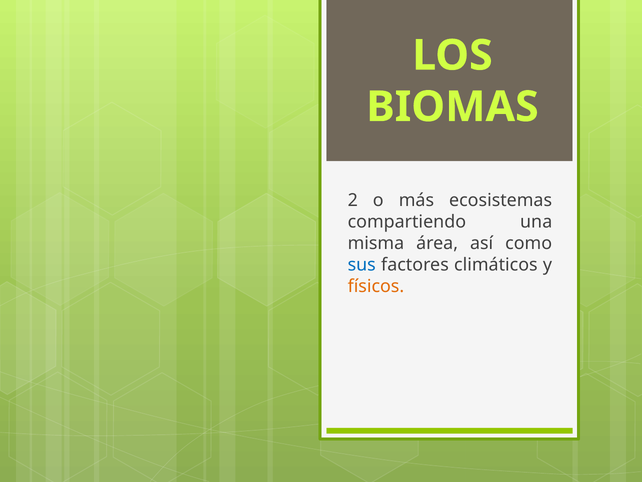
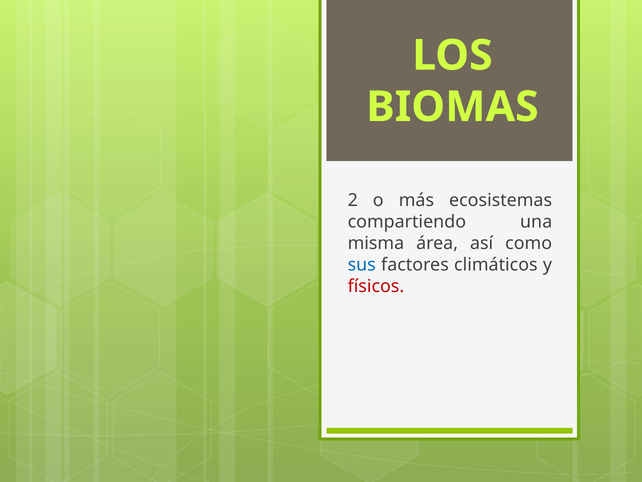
físicos colour: orange -> red (376, 286)
